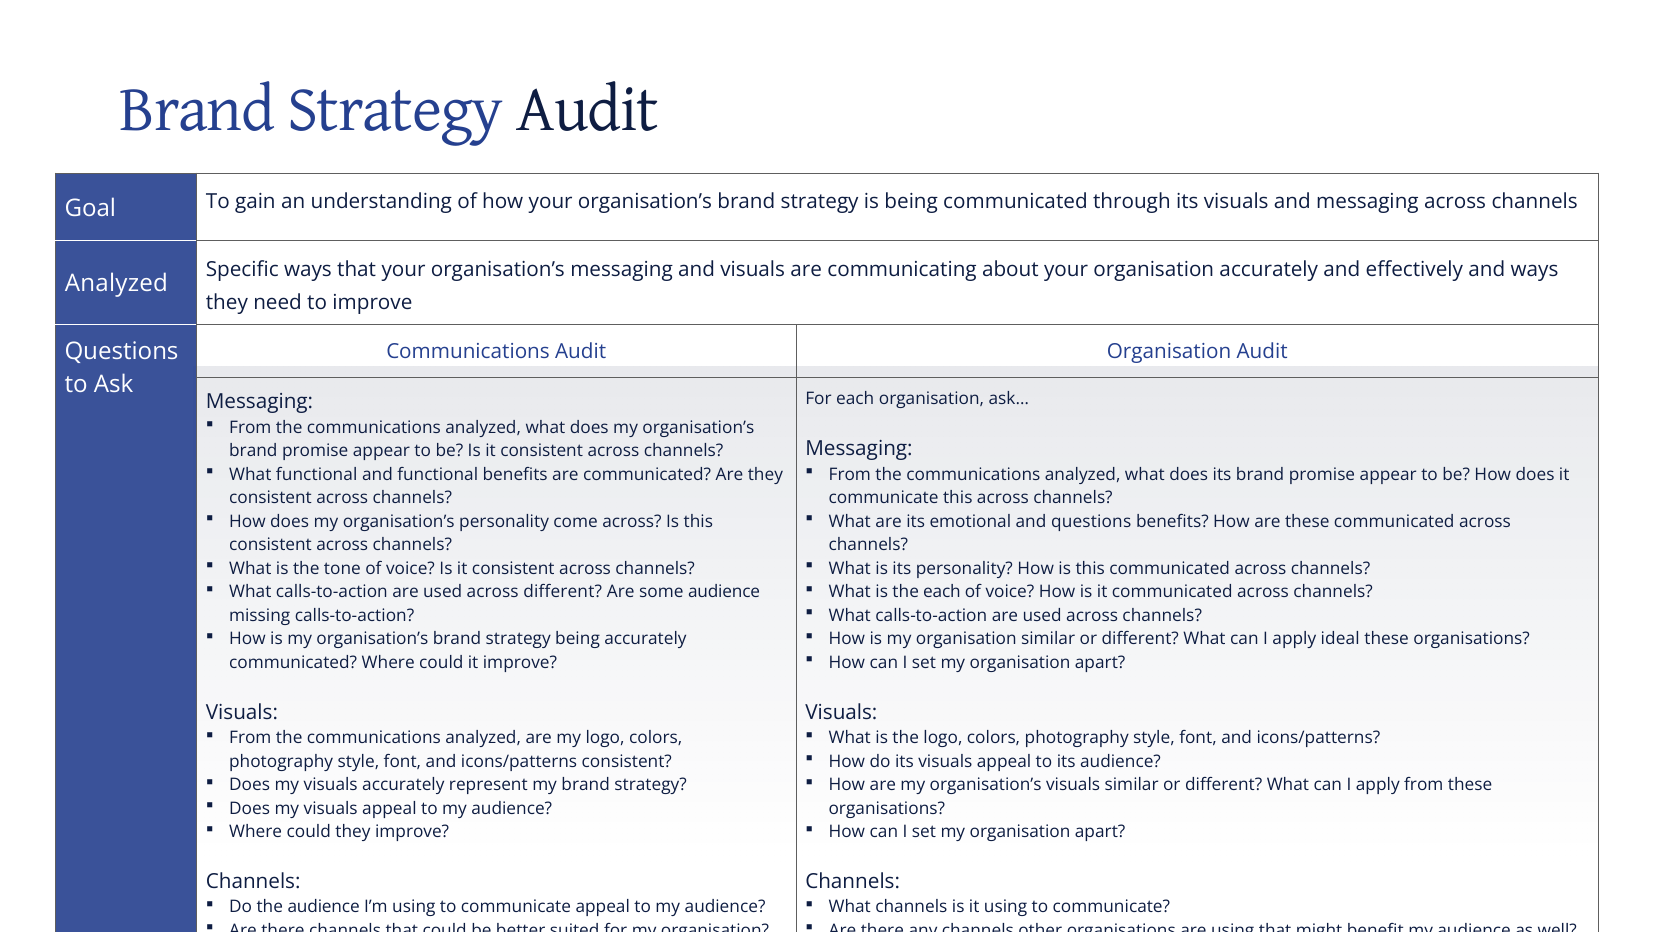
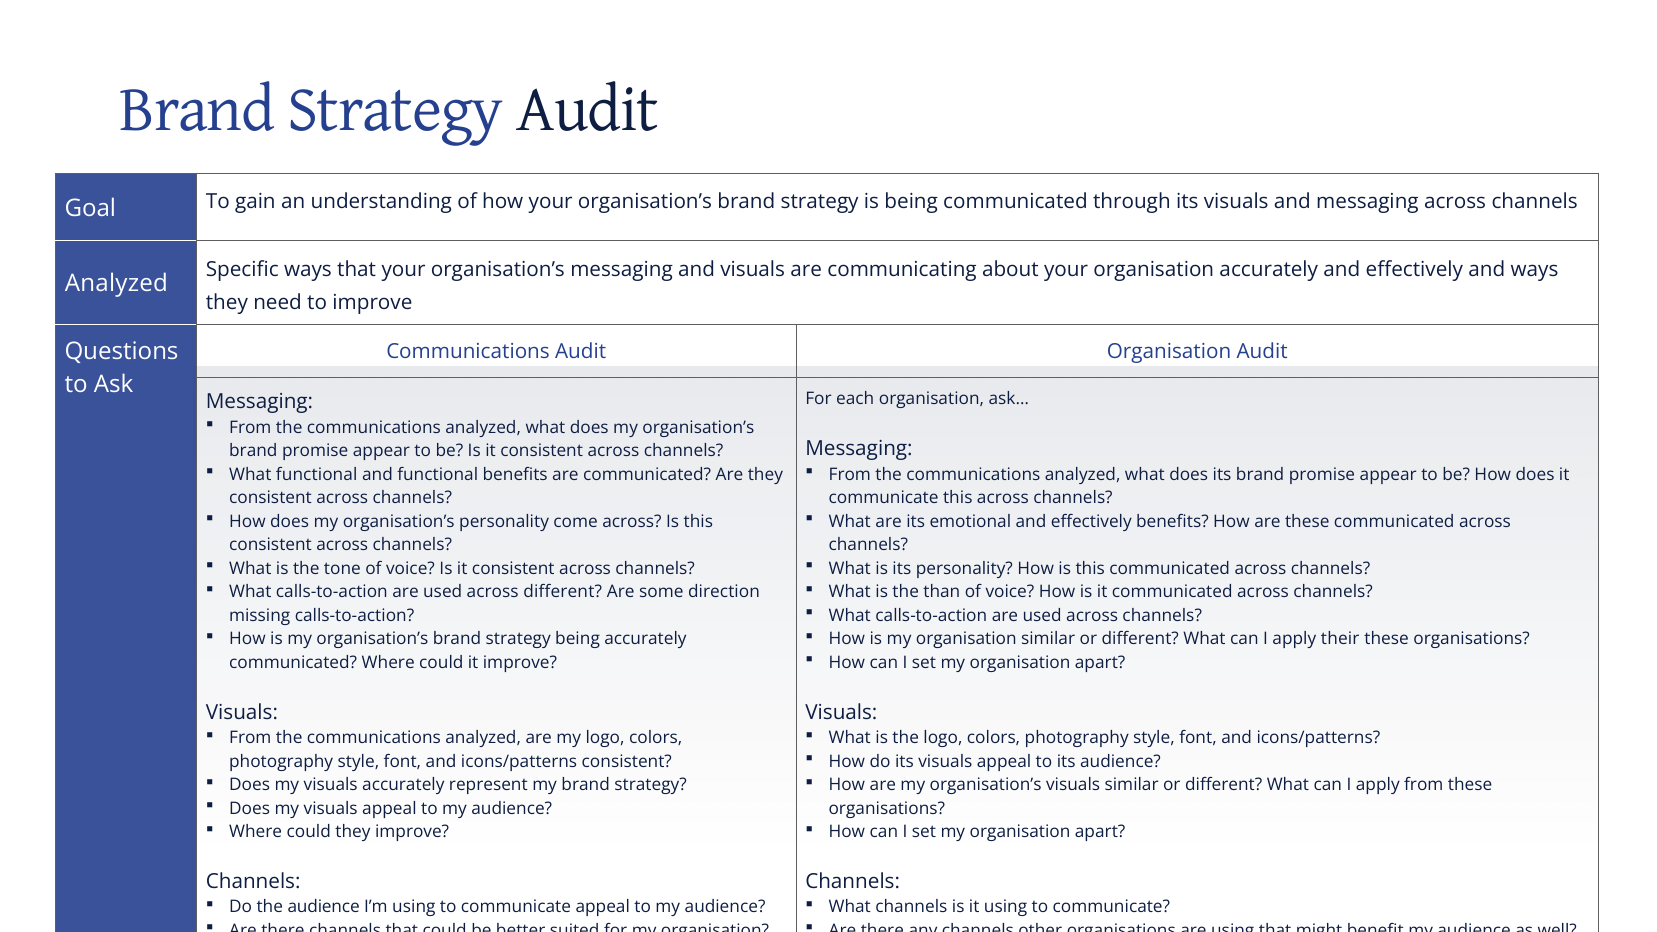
emotional and questions: questions -> effectively (1091, 522)
some audience: audience -> direction (724, 592)
the each: each -> than (942, 592)
ideal: ideal -> their (1340, 639)
